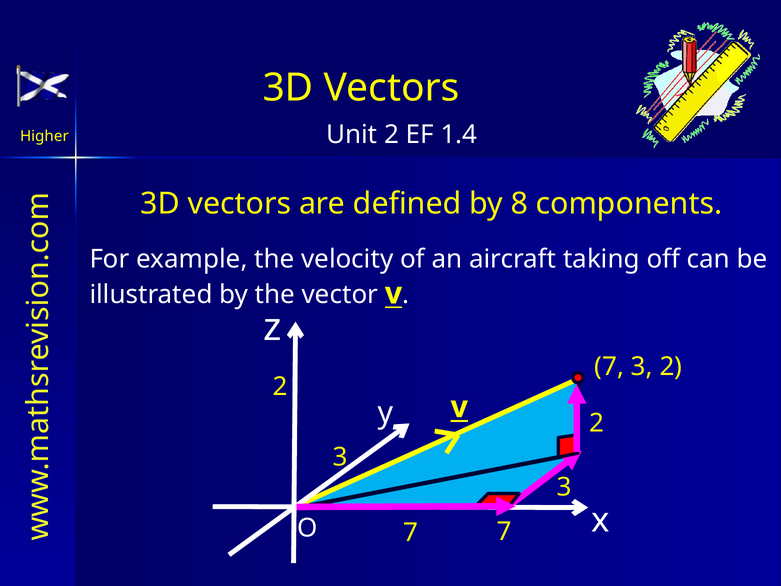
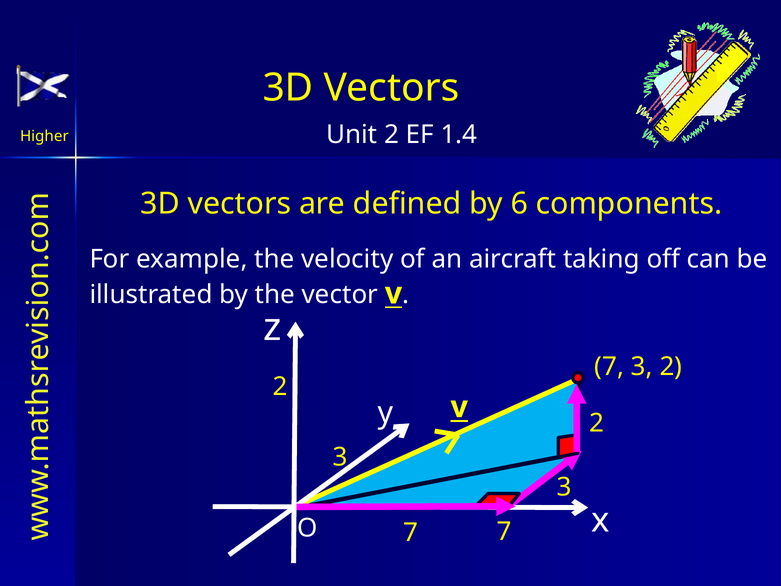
8: 8 -> 6 (519, 203)
